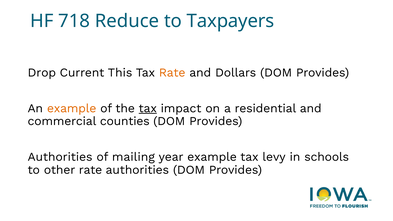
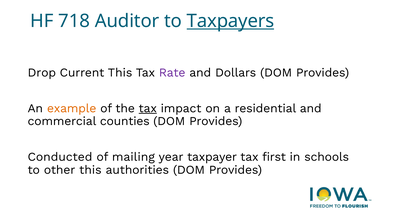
Reduce: Reduce -> Auditor (127, 21)
Taxpayers underline: none -> present (230, 21)
Rate colour: orange -> purple (172, 73)
Authorities: Authorities -> Conducted (60, 157)
year example: example -> taxpayer (212, 157)
levy: levy -> first (274, 157)
other rate: rate -> this (90, 170)
